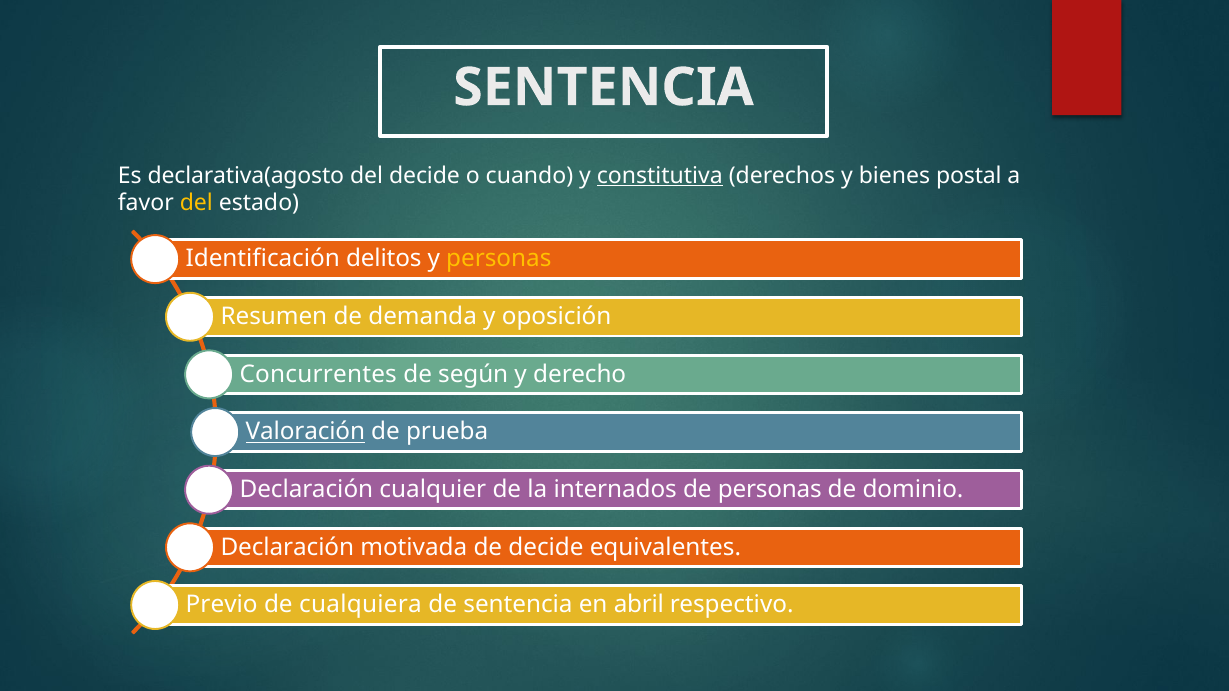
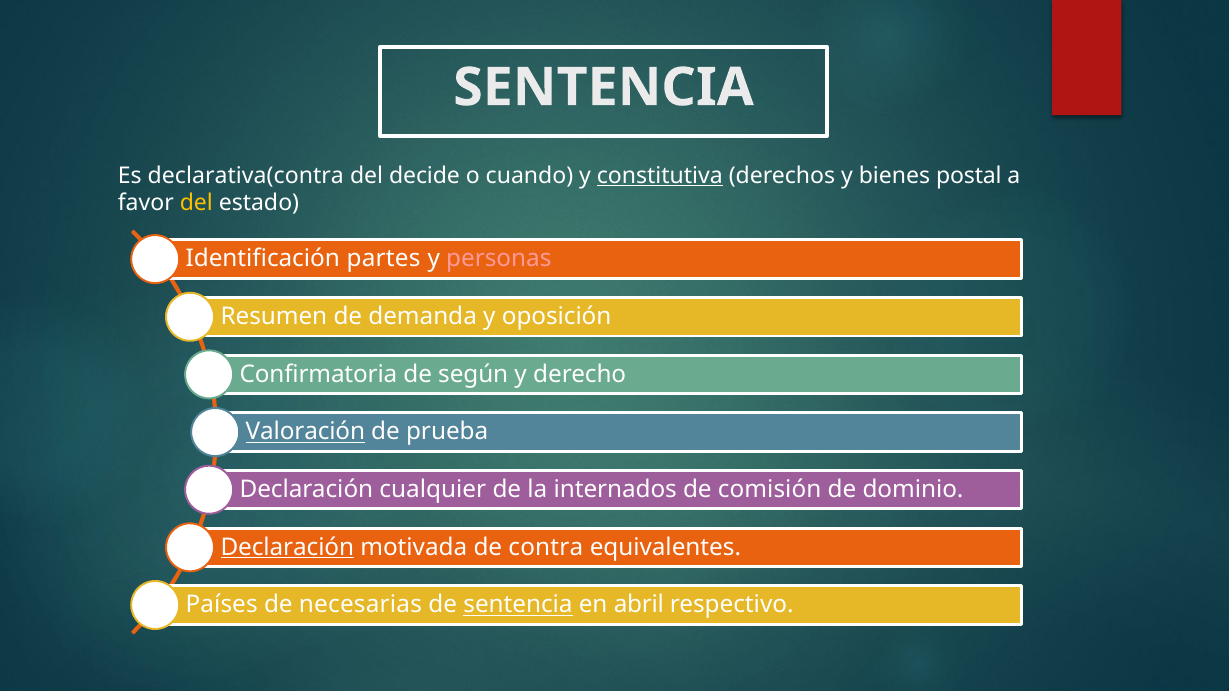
declarativa(agosto: declarativa(agosto -> declarativa(contra (246, 176)
delitos: delitos -> partes (384, 259)
personas colour: yellow -> pink (499, 259)
Concurrentes: Concurrentes -> Confirmatoria (318, 374)
de personas: personas -> comisión (770, 490)
Declaración underline: none -> present (287, 547)
de decide: decide -> contra (546, 547)
Previo: Previo -> Países (222, 605)
cualquiera: cualquiera -> necesarias (360, 605)
sentencia underline: none -> present (518, 605)
